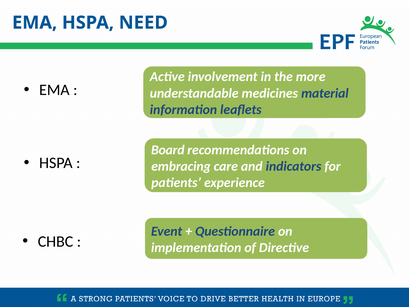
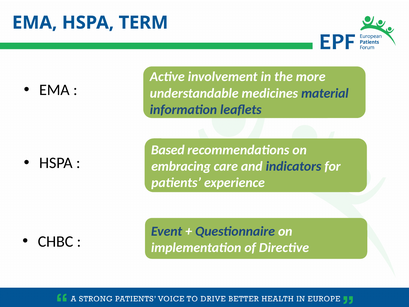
NEED: NEED -> TERM (143, 23)
Board: Board -> Based (168, 150)
